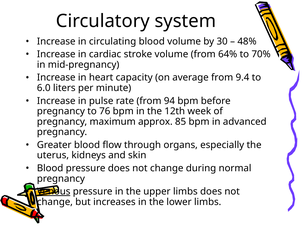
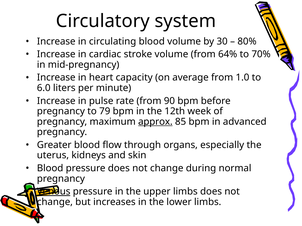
48%: 48% -> 80% (247, 41)
9.4: 9.4 -> 1.0 (242, 78)
94: 94 -> 90 (169, 101)
76: 76 -> 79 (105, 111)
approx underline: none -> present (155, 122)
